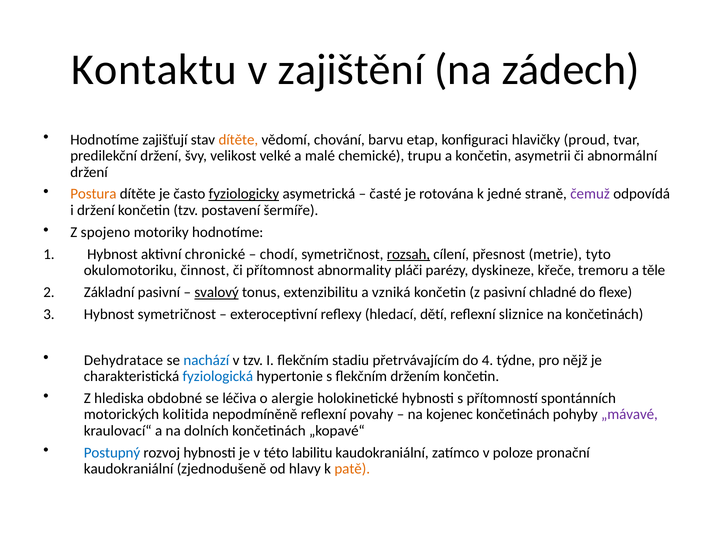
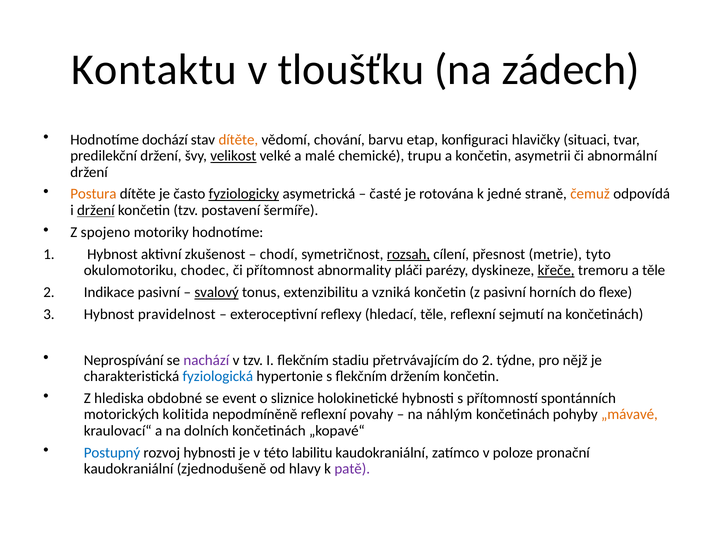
zajištění: zajištění -> tloušťku (351, 70)
zajišťují: zajišťují -> dochází (165, 140)
proud: proud -> situaci (587, 140)
velikost underline: none -> present (233, 156)
čemuž colour: purple -> orange (590, 194)
držení underline: none -> present (96, 211)
chronické: chronické -> zkušenost (215, 255)
činnost: činnost -> chodec (205, 271)
křeče underline: none -> present (556, 271)
Základní: Základní -> Indikace (109, 293)
chladné: chladné -> horních (553, 293)
Hybnost symetričnost: symetričnost -> pravidelnost (177, 315)
hledací dětí: dětí -> těle (434, 315)
sliznice: sliznice -> sejmutí (521, 315)
Dehydratace: Dehydratace -> Neprospívání (124, 361)
nachází colour: blue -> purple (206, 361)
do 4: 4 -> 2 (487, 361)
léčiva: léčiva -> event (239, 399)
alergie: alergie -> sliznice (293, 399)
kojenec: kojenec -> náhlým (449, 415)
„mávavé colour: purple -> orange (629, 415)
patě colour: orange -> purple (352, 470)
